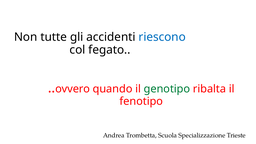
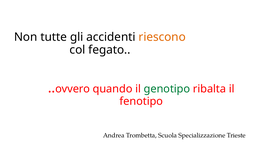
riescono colour: blue -> orange (162, 37)
